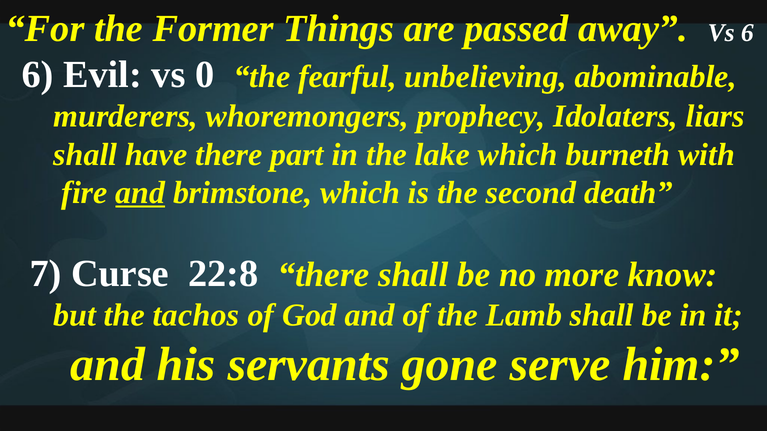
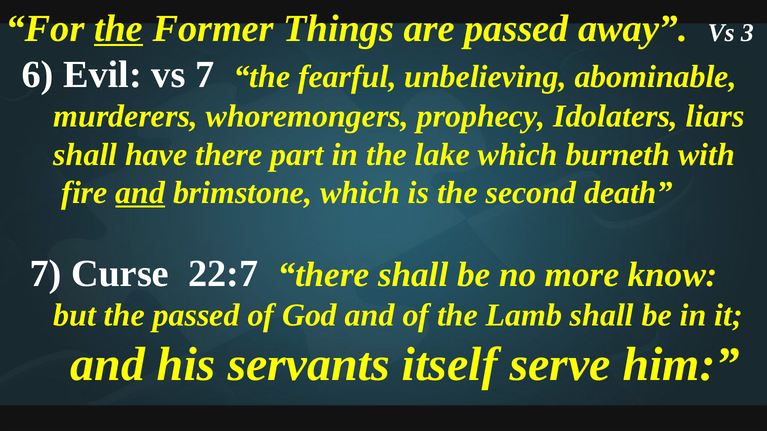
the underline: none -> present (118, 29)
Vs 6: 6 -> 3 (747, 33)
vs 0: 0 -> 7 (205, 75)
22:8: 22:8 -> 22:7 (223, 274)
the tachos: tachos -> passed (196, 316)
gone: gone -> itself (450, 365)
